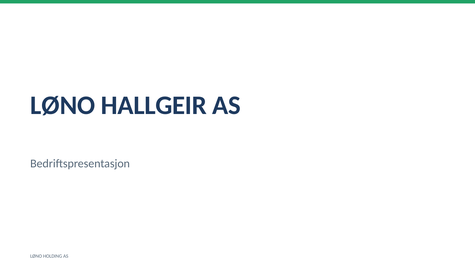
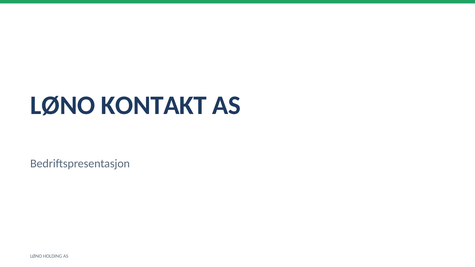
HALLGEIR: HALLGEIR -> KONTAKT (154, 105)
